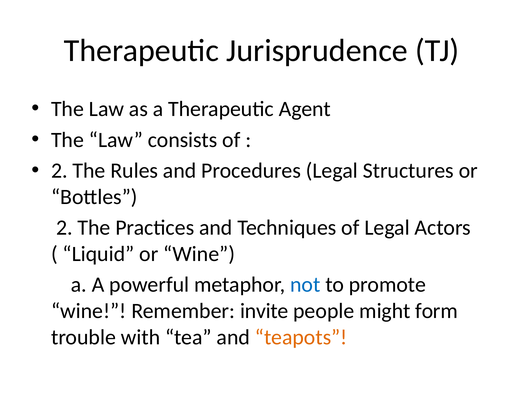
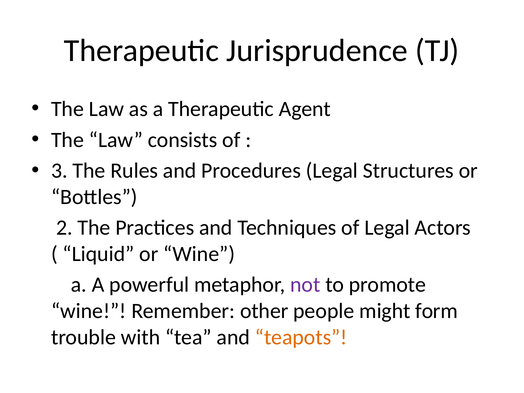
2: 2 -> 3 (59, 171)
not colour: blue -> purple (305, 285)
invite: invite -> other (264, 311)
